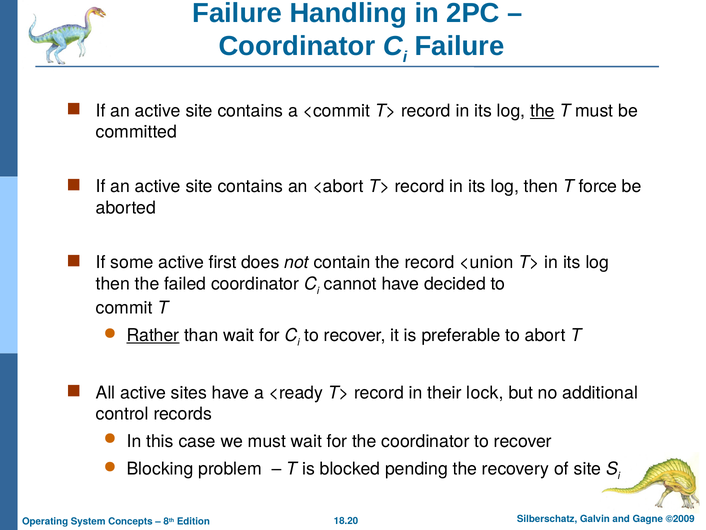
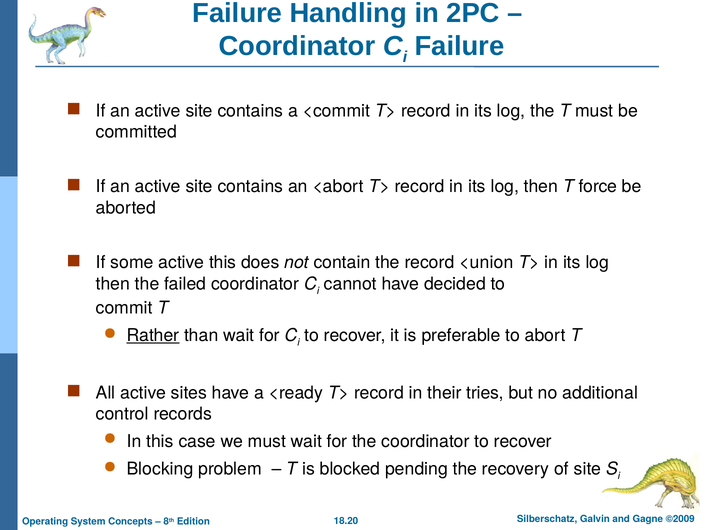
the underline: present -> none (542, 111)
active first: first -> this (223, 262)
lock: lock -> tries (485, 393)
